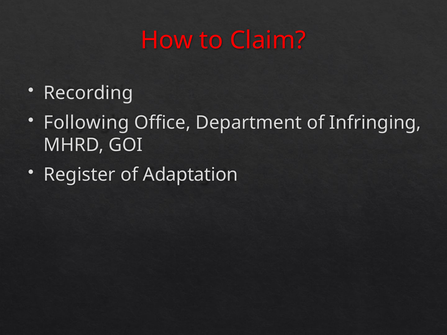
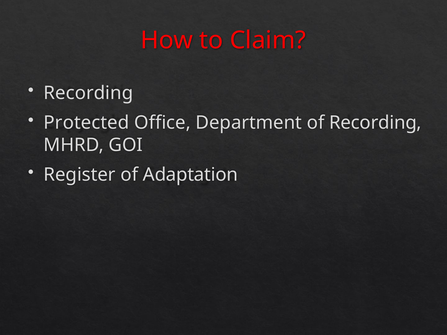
Following: Following -> Protected (86, 123)
of Infringing: Infringing -> Recording (375, 123)
